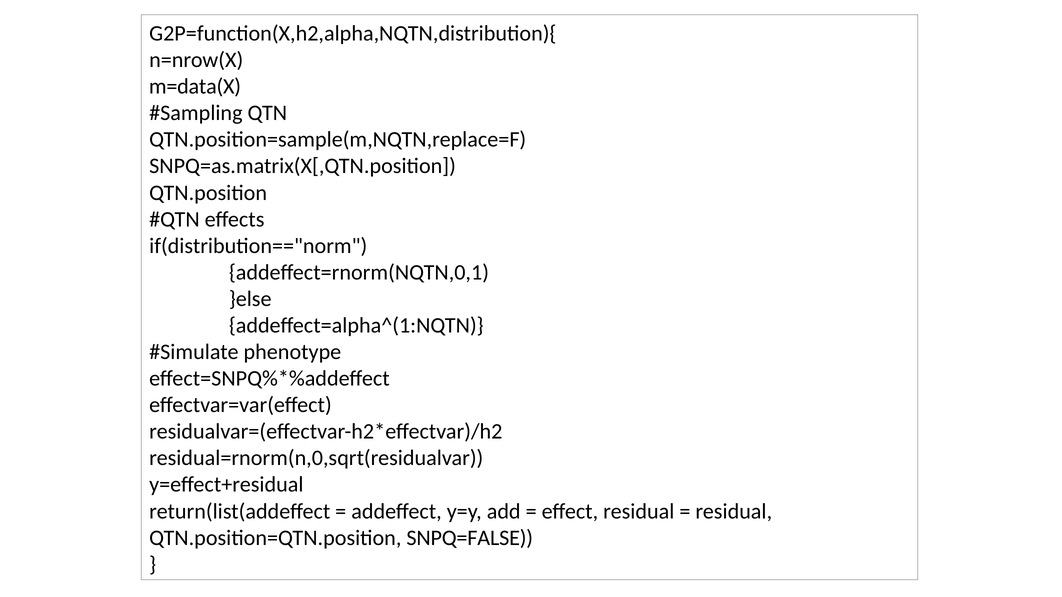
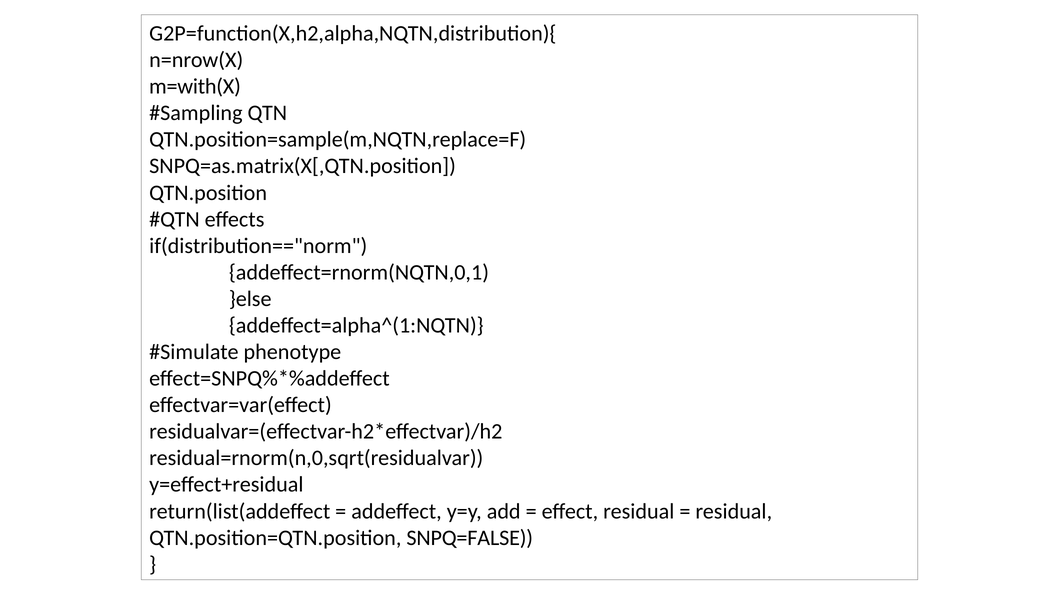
m=data(X: m=data(X -> m=with(X (195, 87)
